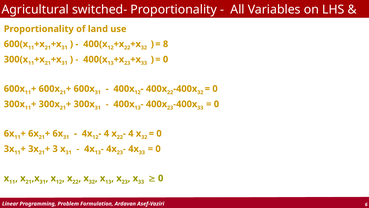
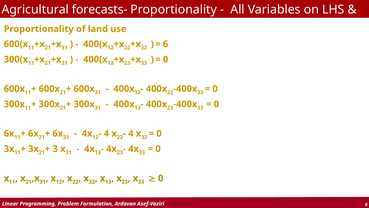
switched-: switched- -> forecasts- (100, 10)
8: 8 -> 6 (166, 44)
